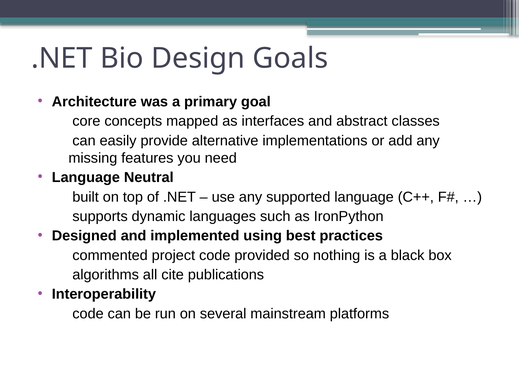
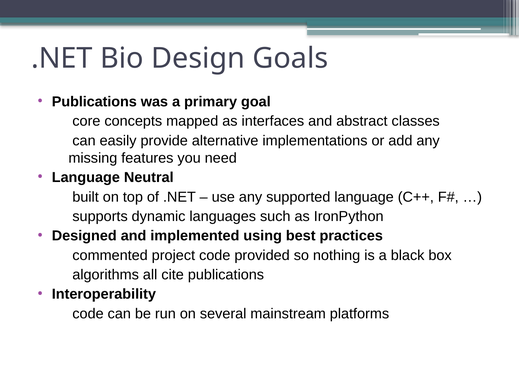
Architecture: Architecture -> Publications (94, 102)
